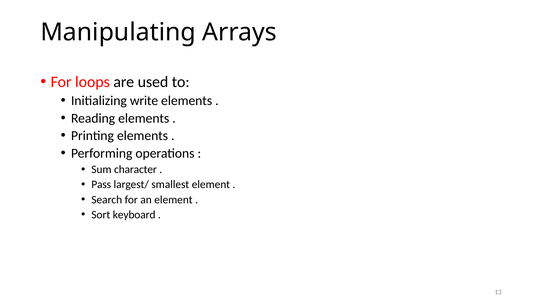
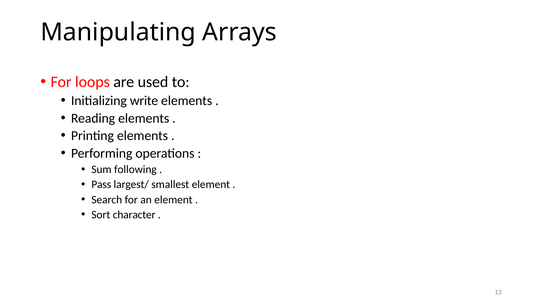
character: character -> following (135, 169)
keyboard: keyboard -> character (134, 214)
